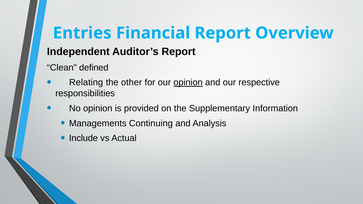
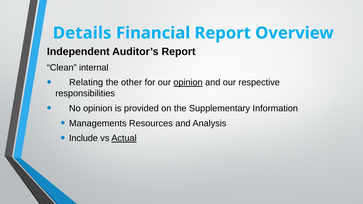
Entries: Entries -> Details (82, 33)
defined: defined -> internal (94, 68)
Continuing: Continuing -> Resources (151, 123)
Actual underline: none -> present (124, 138)
